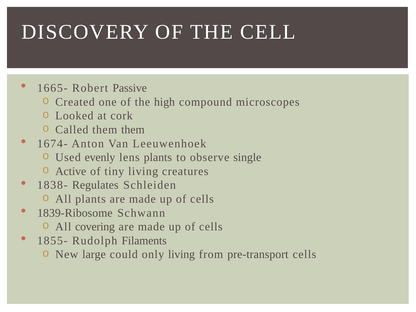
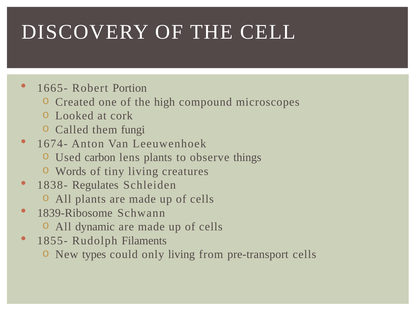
Passive: Passive -> Portion (130, 88)
them them: them -> fungi (133, 130)
evenly: evenly -> carbon (100, 157)
single: single -> things (247, 157)
Active: Active -> Words (71, 171)
covering: covering -> dynamic (95, 227)
large: large -> types (94, 254)
